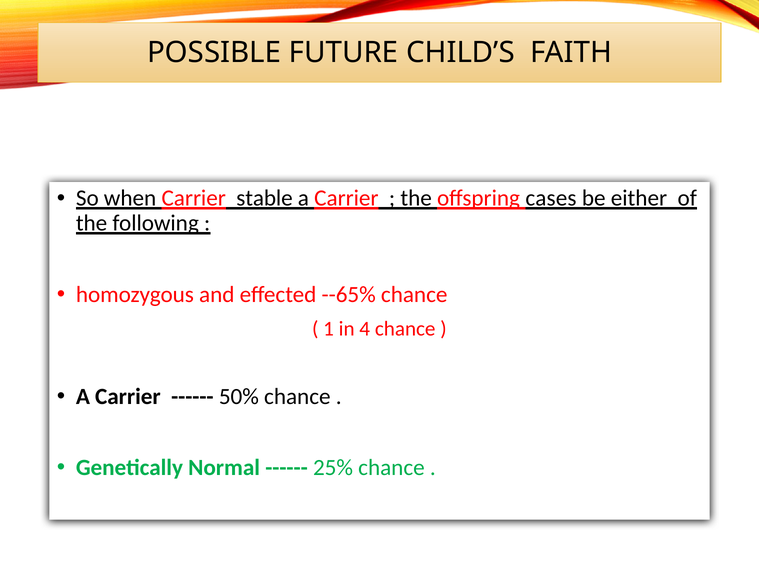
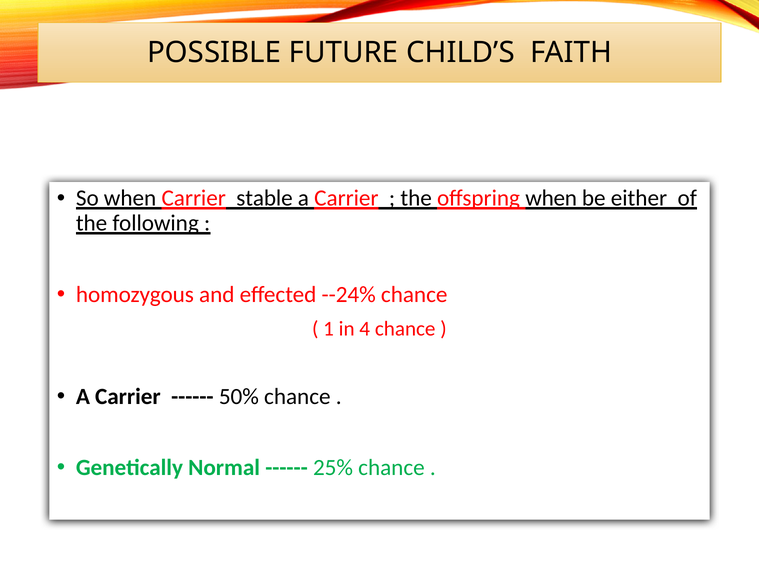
offspring cases: cases -> when (551, 198)
--65%: --65% -> --24% (349, 295)
